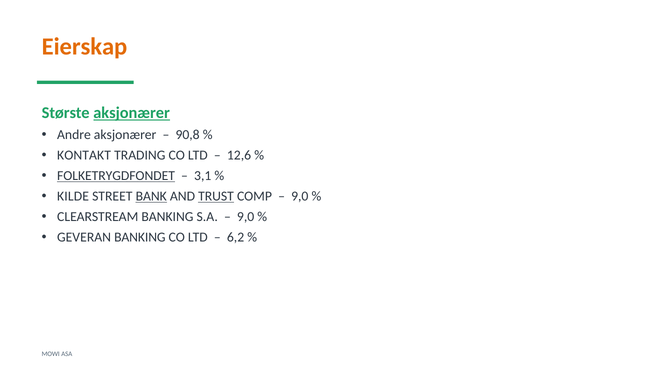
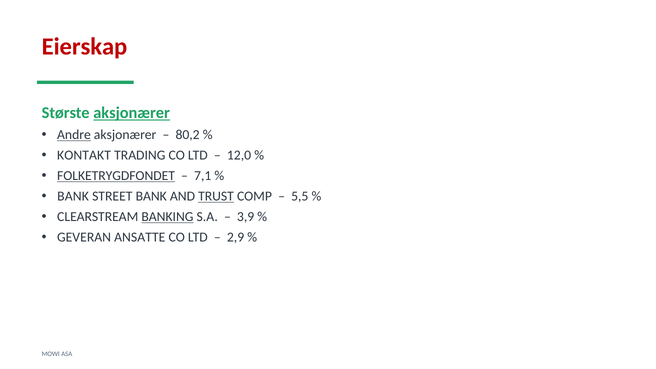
Eierskap colour: orange -> red (84, 47)
Andre underline: none -> present (74, 135)
90,8: 90,8 -> 80,2 (188, 135)
12,6: 12,6 -> 12,0 (239, 155)
3,1: 3,1 -> 7,1 (203, 176)
KILDE: KILDE -> BANK (73, 196)
BANK underline: present -> none (151, 196)
9,0: 9,0 -> 5,5 (300, 196)
BANKING underline: none -> present (167, 217)
9,0: 9,0 -> 3,9 (246, 217)
GEVERAN BANKING: BANKING -> ANSATTE (140, 237)
6,2: 6,2 -> 2,9 (236, 237)
